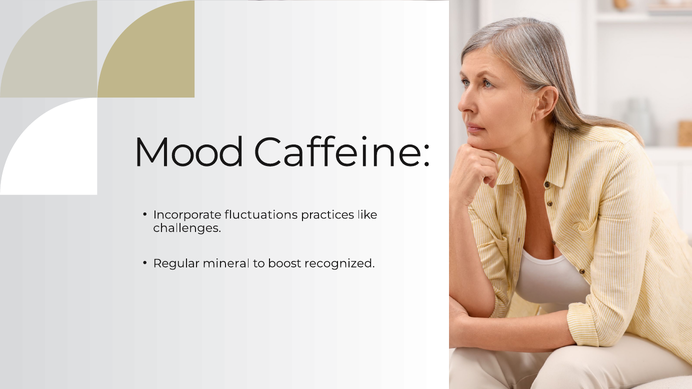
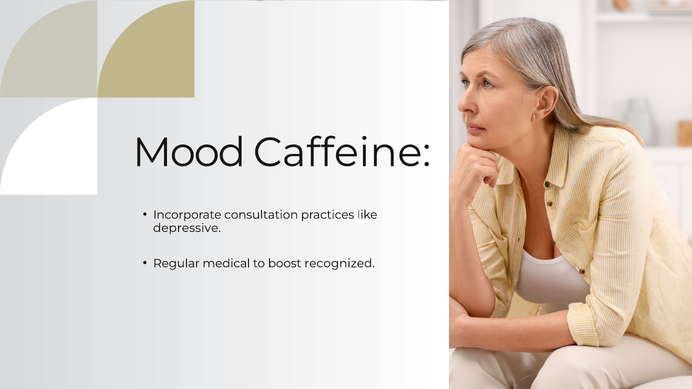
fluctuations: fluctuations -> consultation (261, 215)
challenges: challenges -> depressive (187, 228)
mineral: mineral -> medical (226, 264)
